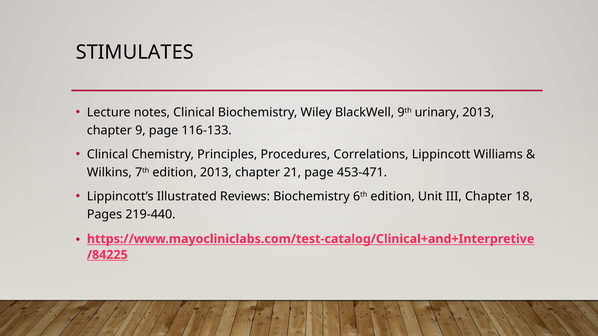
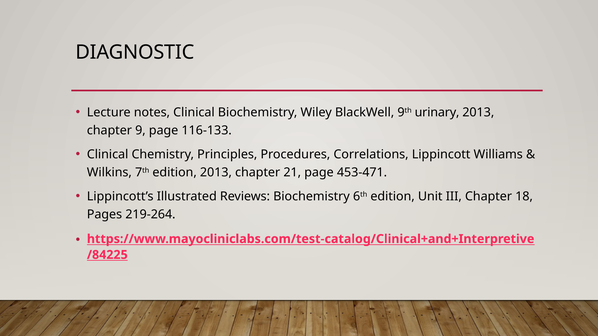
STIMULATES: STIMULATES -> DIAGNOSTIC (135, 52)
219-440: 219-440 -> 219-264 (150, 215)
